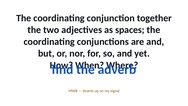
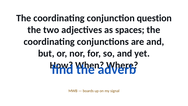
together: together -> question (154, 18)
